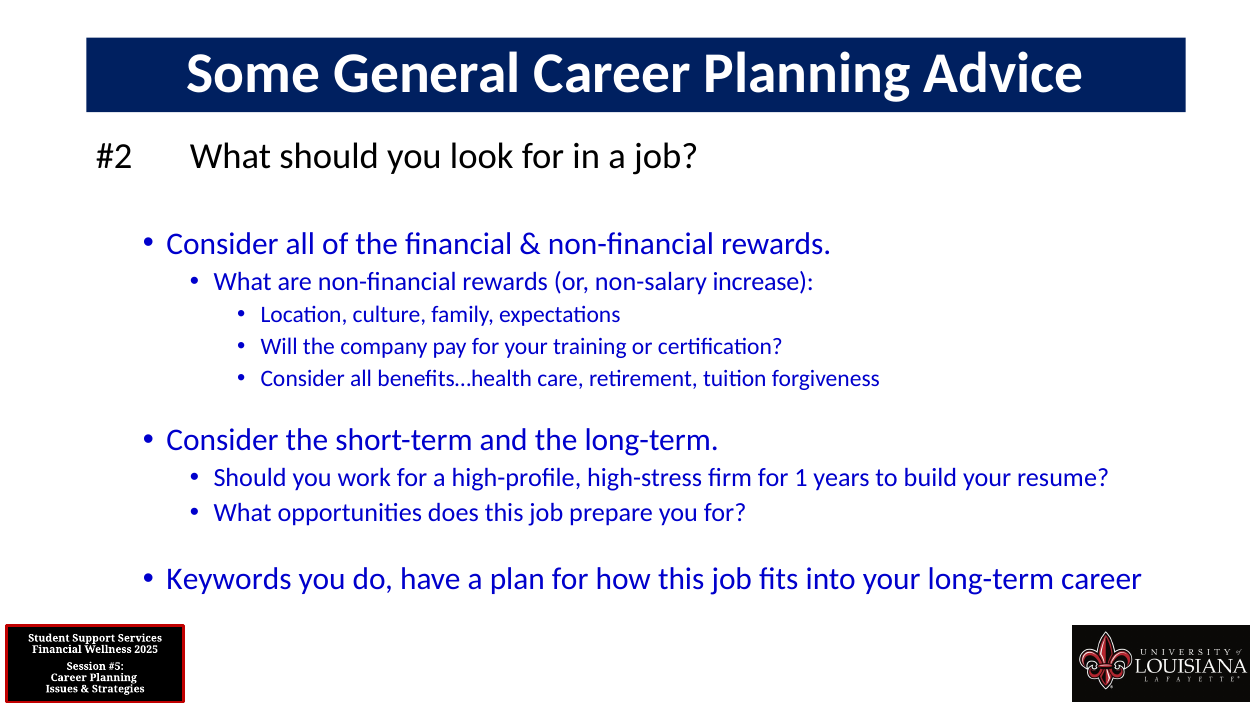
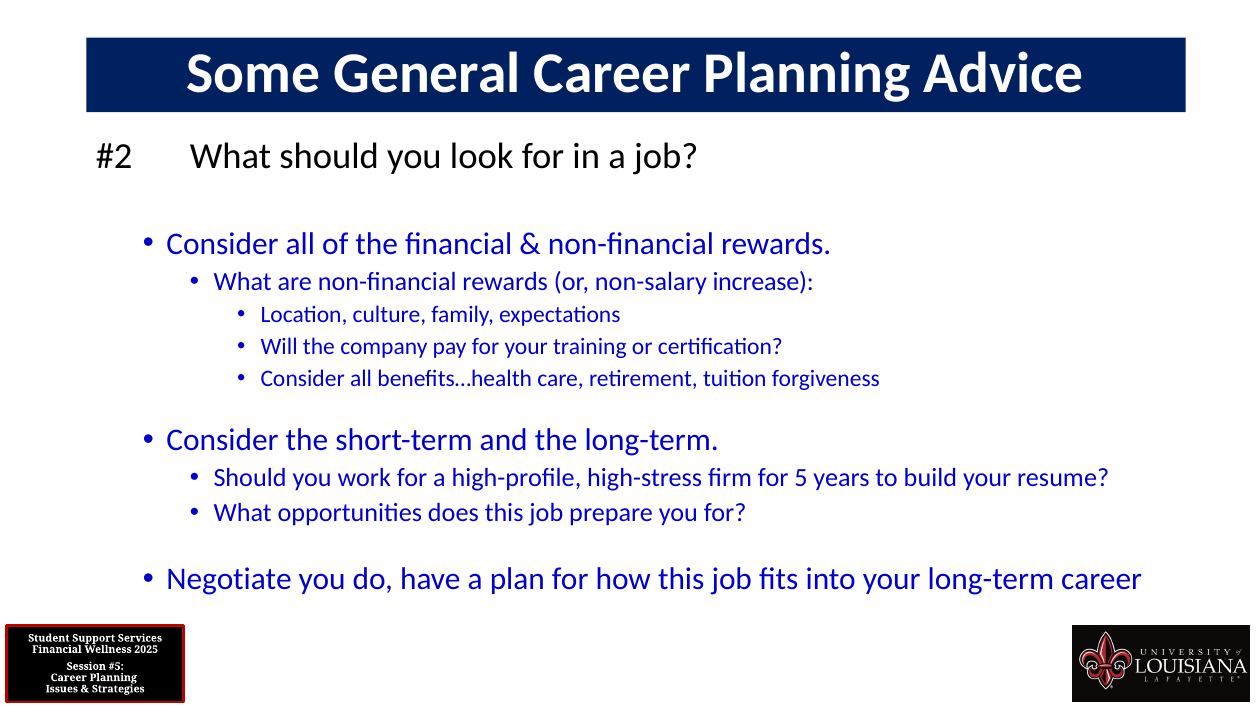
1: 1 -> 5 (801, 478)
Keywords: Keywords -> Negotiate (229, 579)
